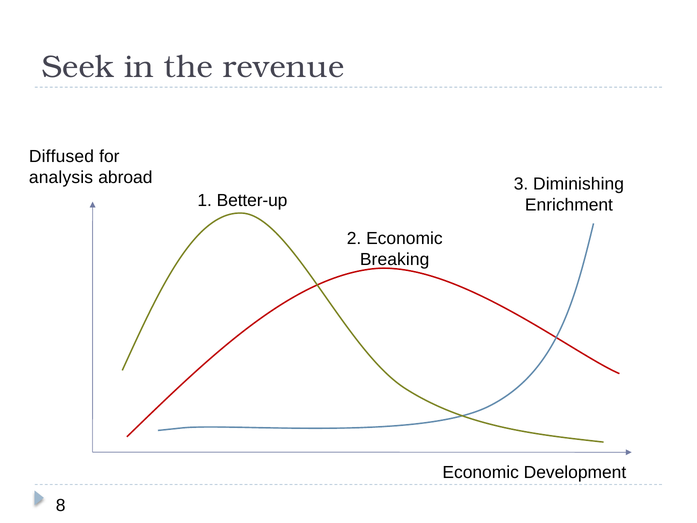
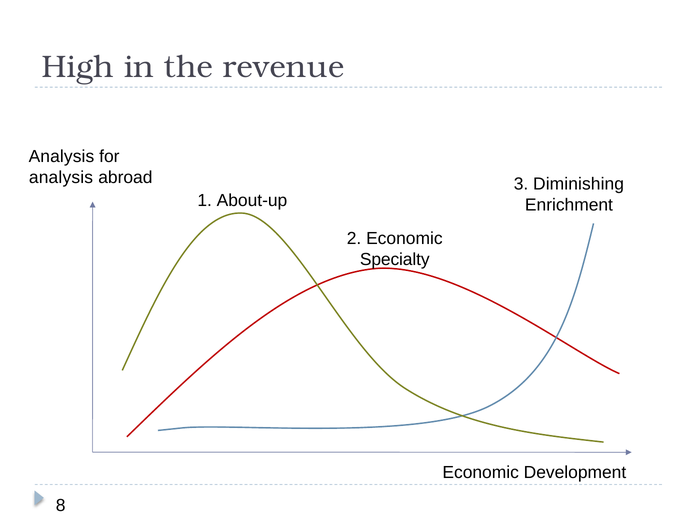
Seek: Seek -> High (78, 67)
Diffused: Diffused -> Analysis (61, 157)
Better-up: Better-up -> About-up (252, 200)
Breaking: Breaking -> Specialty (395, 259)
